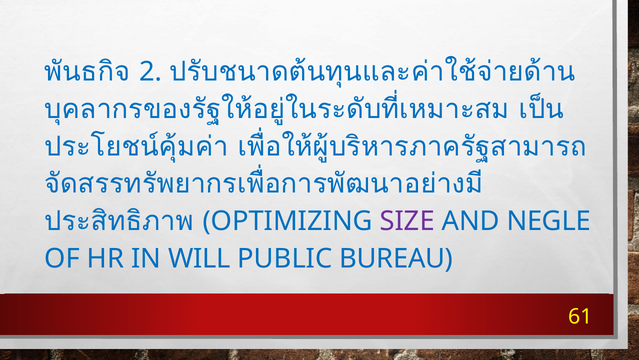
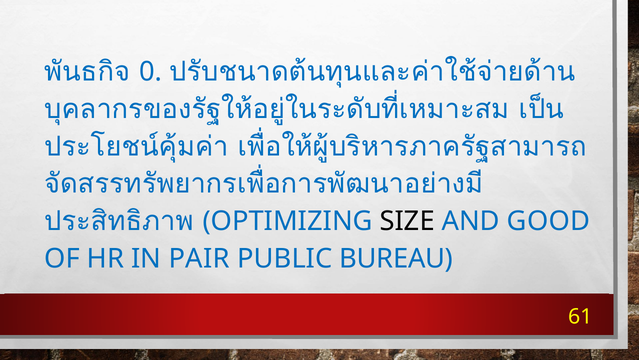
2: 2 -> 0 (151, 72)
SIZE colour: purple -> black (407, 221)
NEGLE: NEGLE -> GOOD (548, 221)
WILL: WILL -> PAIR (199, 258)
